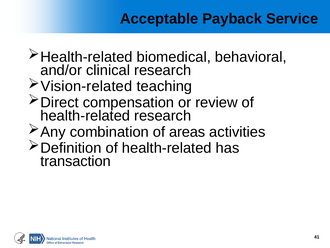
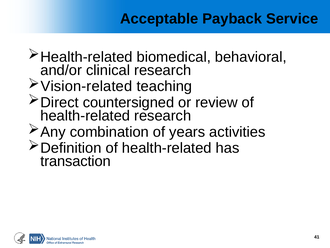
compensation: compensation -> countersigned (128, 102)
areas: areas -> years (187, 132)
